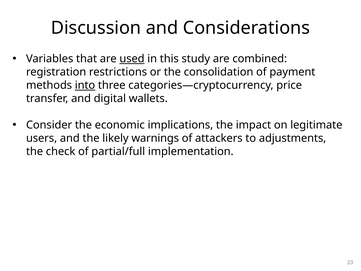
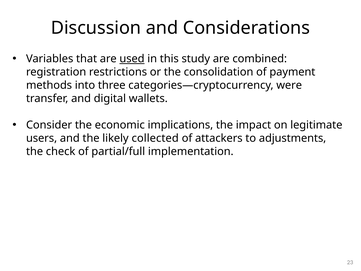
into underline: present -> none (85, 85)
price: price -> were (289, 85)
warnings: warnings -> collected (155, 138)
